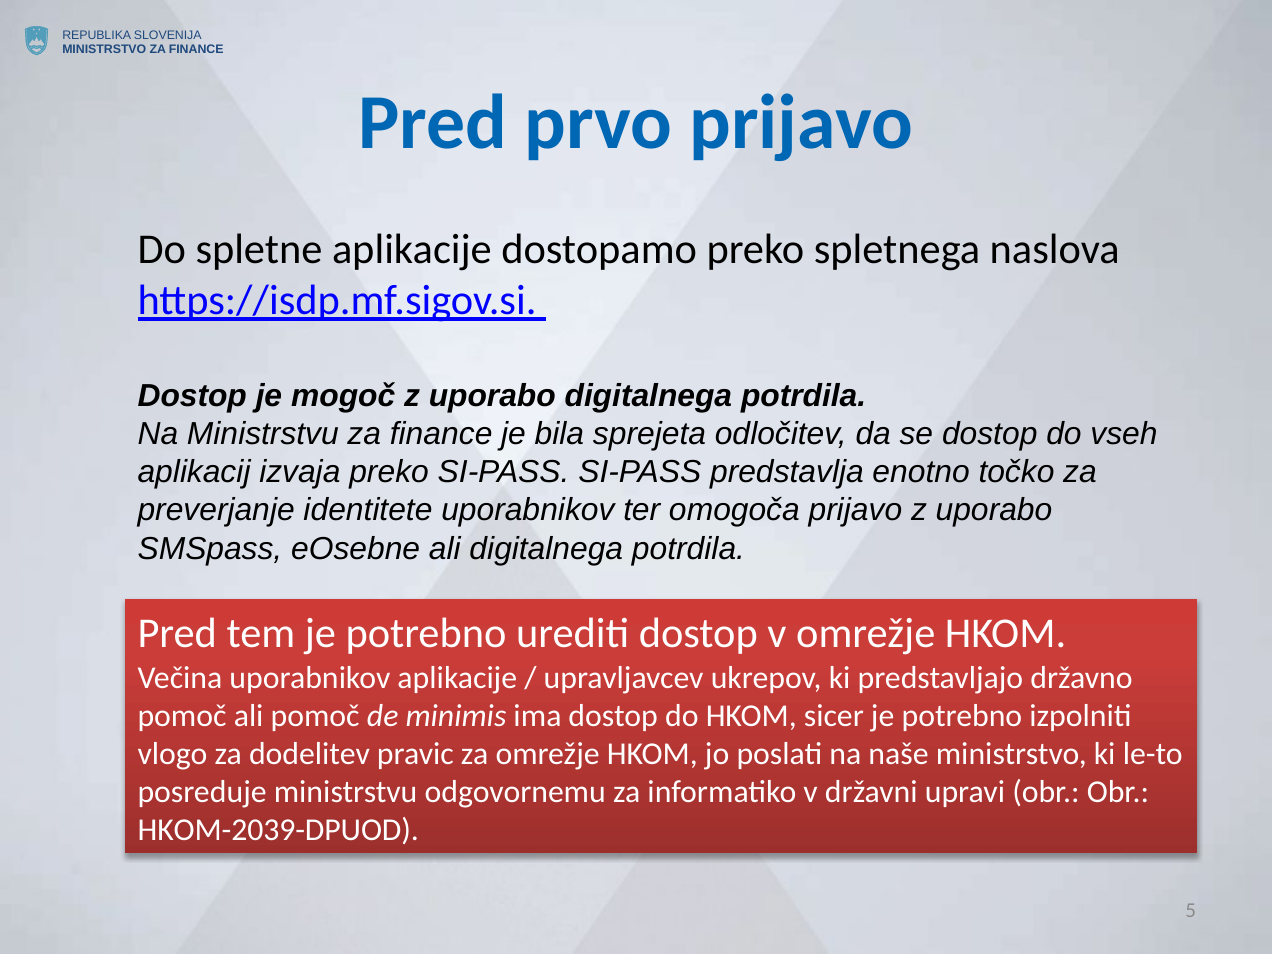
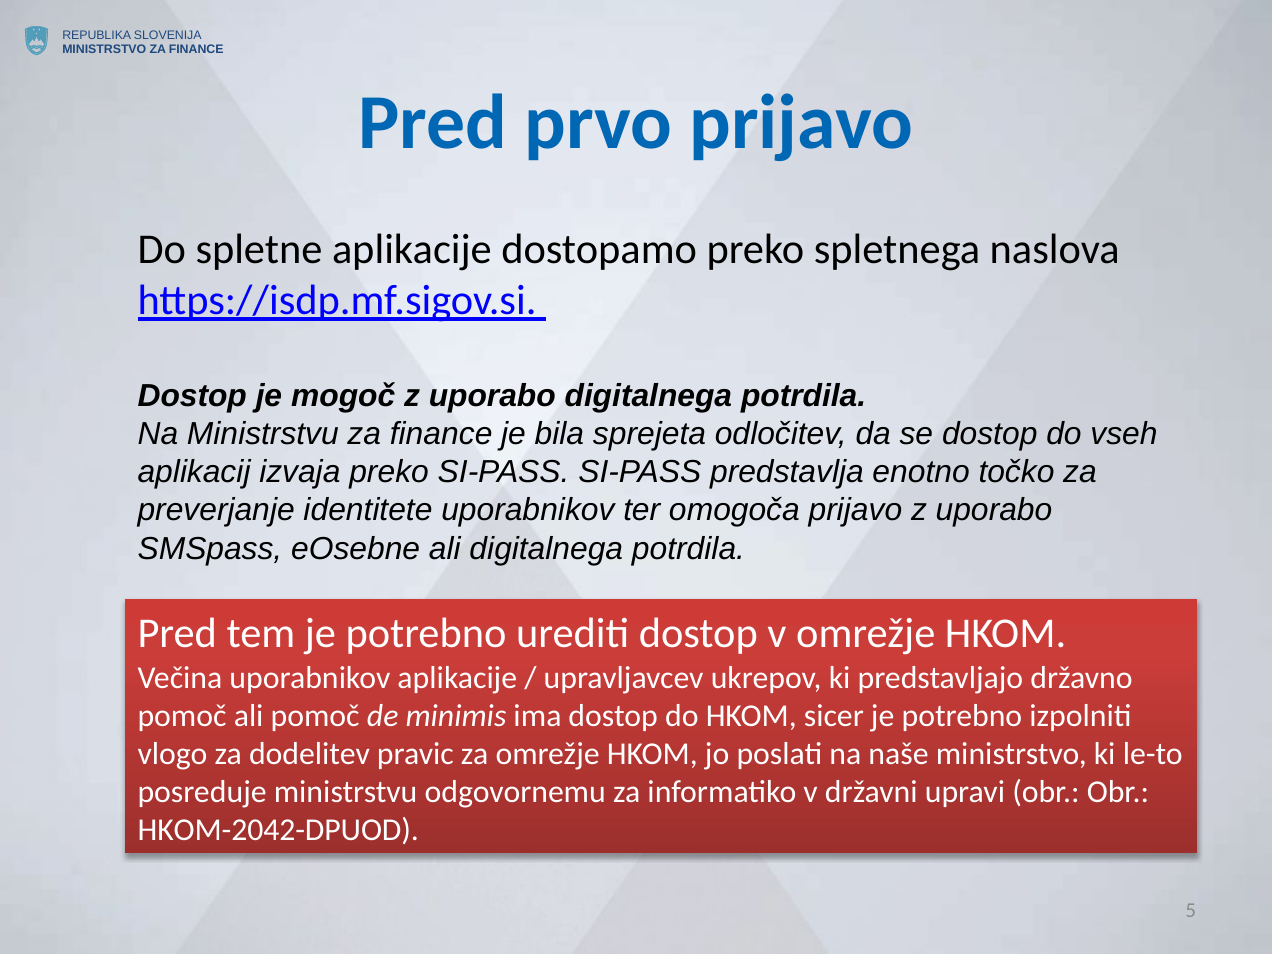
HKOM-2039-DPUOD: HKOM-2039-DPUOD -> HKOM-2042-DPUOD (278, 830)
